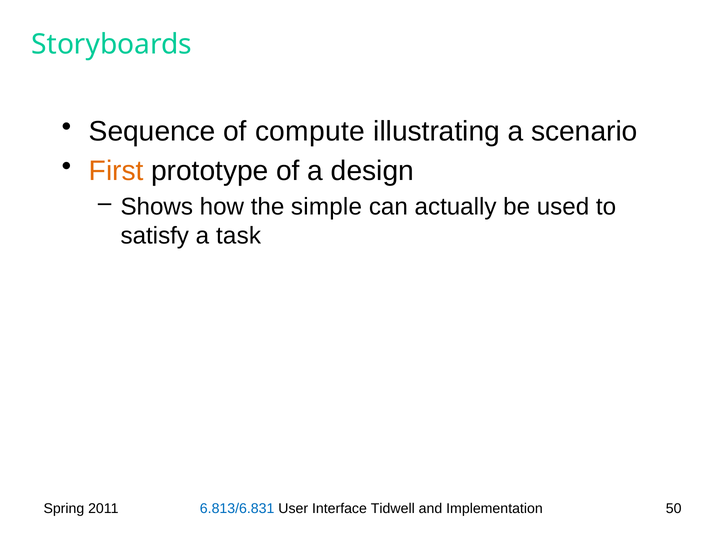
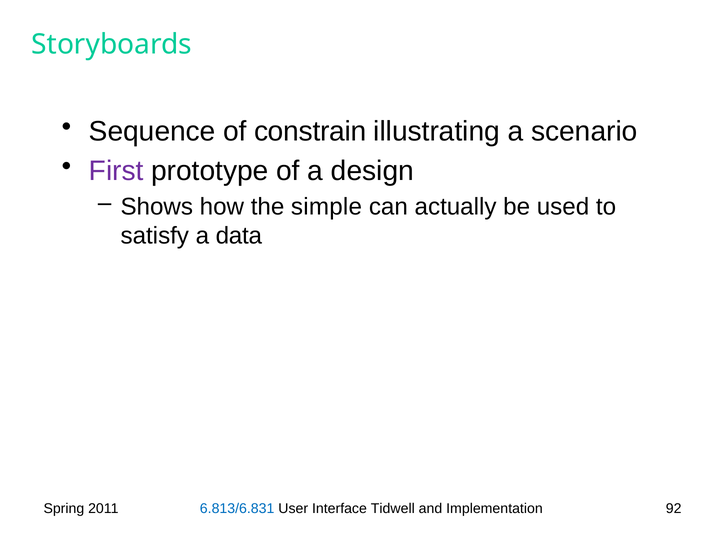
compute: compute -> constrain (310, 131)
First colour: orange -> purple (116, 171)
task: task -> data (239, 236)
50: 50 -> 92 (674, 508)
